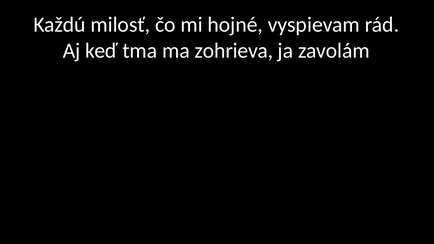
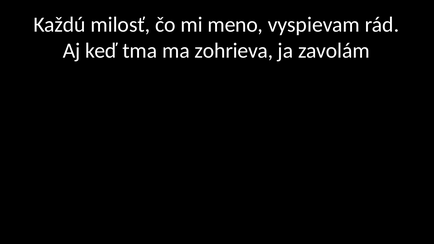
hojné: hojné -> meno (235, 25)
